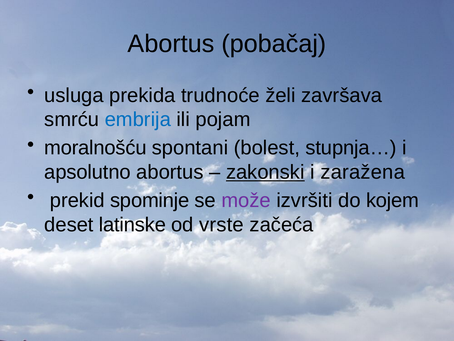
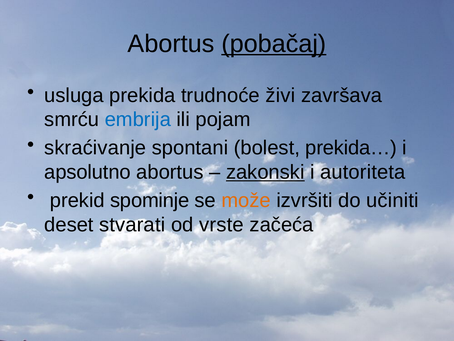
pobačaj underline: none -> present (274, 44)
želi: želi -> živi (280, 95)
moralnošću: moralnošću -> skraćivanje (95, 148)
stupnja…: stupnja… -> prekida… (351, 148)
zaražena: zaražena -> autoriteta (363, 172)
može colour: purple -> orange (246, 200)
kojem: kojem -> učiniti (392, 200)
latinske: latinske -> stvarati (132, 224)
